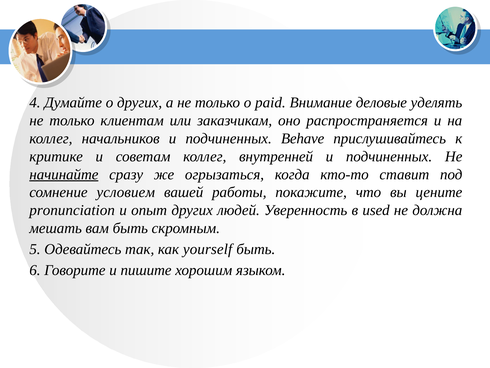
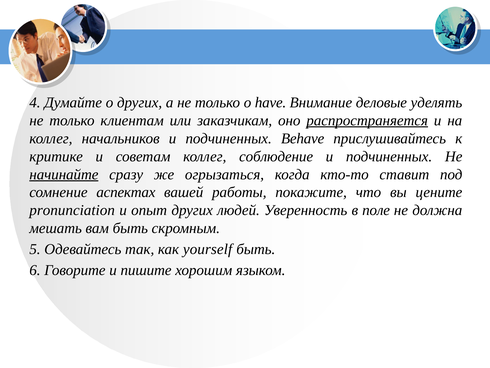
paid: paid -> have (271, 102)
распространяется underline: none -> present (367, 120)
внутренней: внутренней -> соблюдение (276, 156)
условием: условием -> аспектах (126, 192)
used: used -> поле (376, 210)
